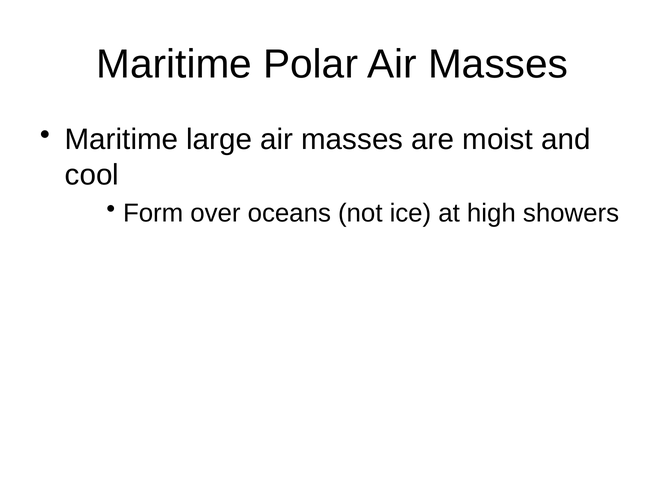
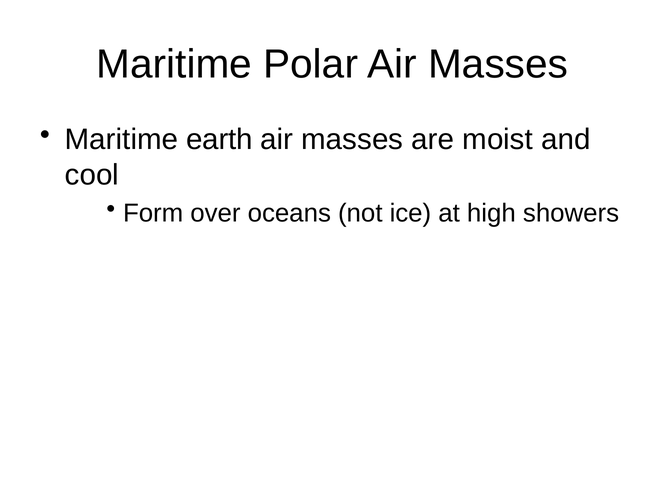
large: large -> earth (219, 140)
